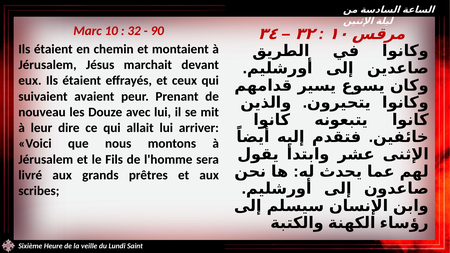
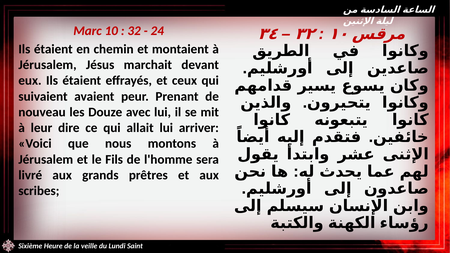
90: 90 -> 24 (157, 31)
